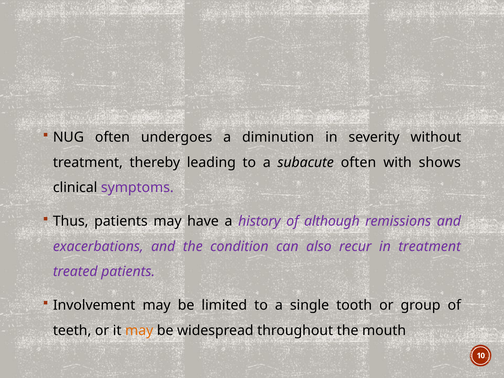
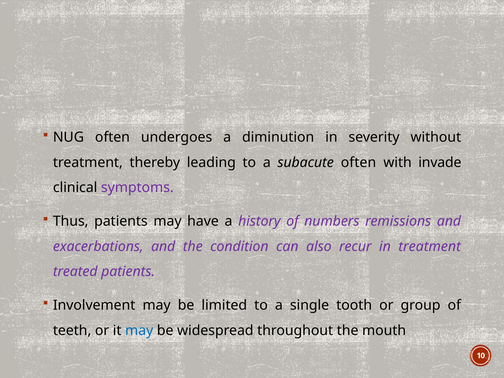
shows: shows -> invade (440, 162)
although: although -> numbers (332, 221)
may colour: orange -> blue (139, 330)
